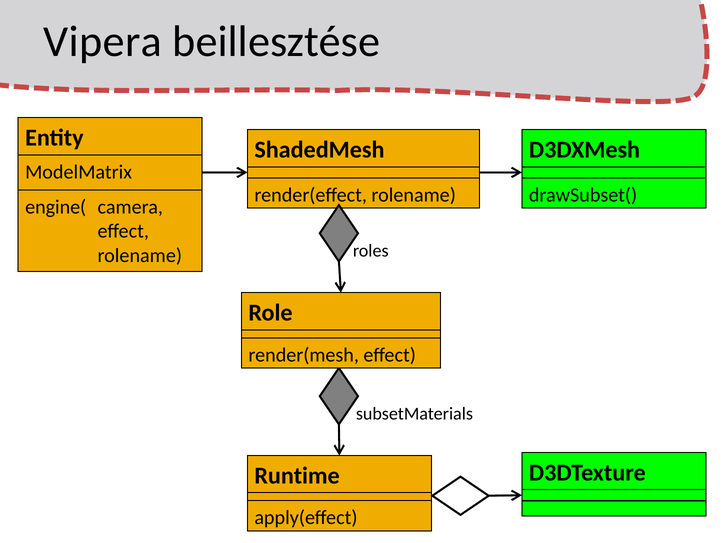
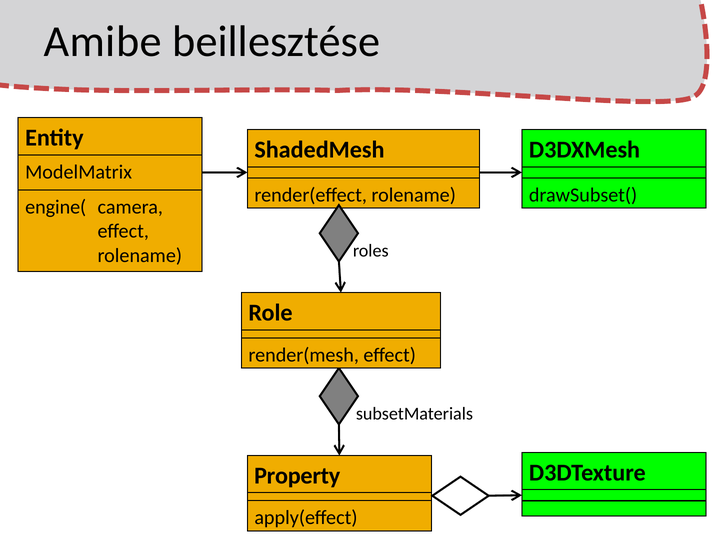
Vipera: Vipera -> Amibe (103, 42)
Runtime: Runtime -> Property (297, 476)
